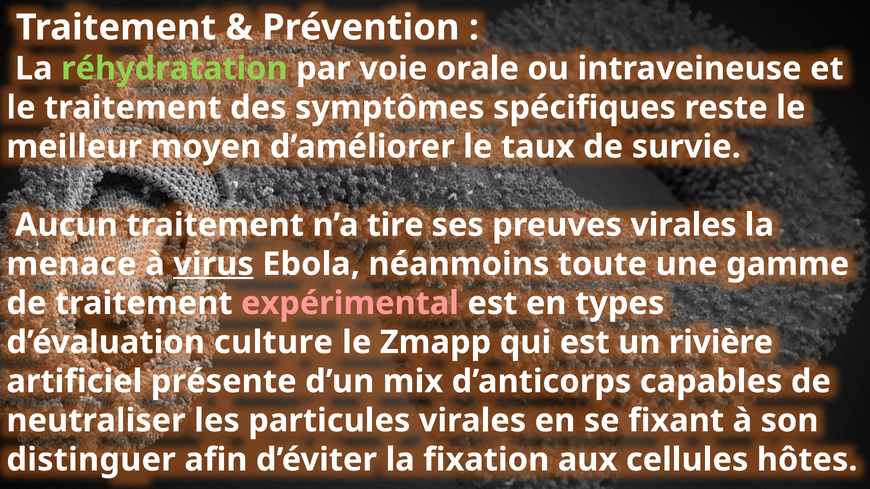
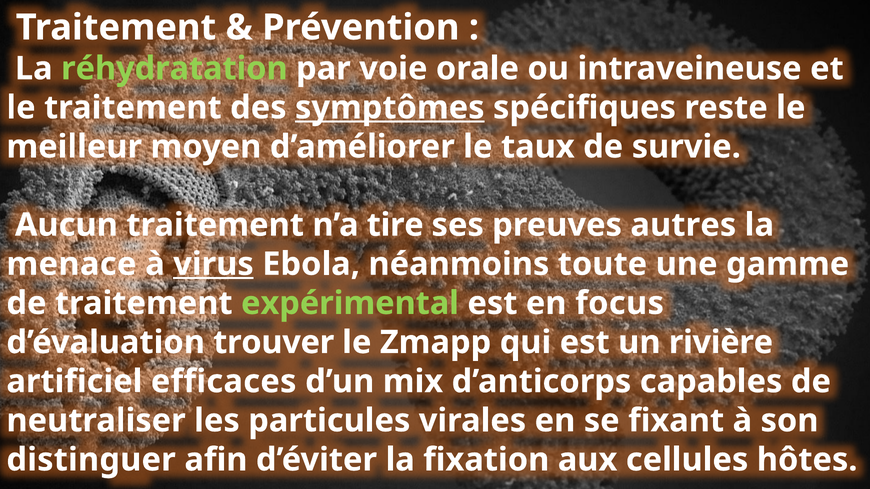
symptômes underline: none -> present (390, 108)
preuves virales: virales -> autres (683, 225)
expérimental colour: pink -> light green (350, 303)
types: types -> focus (620, 303)
culture: culture -> trouver (274, 343)
présente: présente -> efficaces (224, 382)
